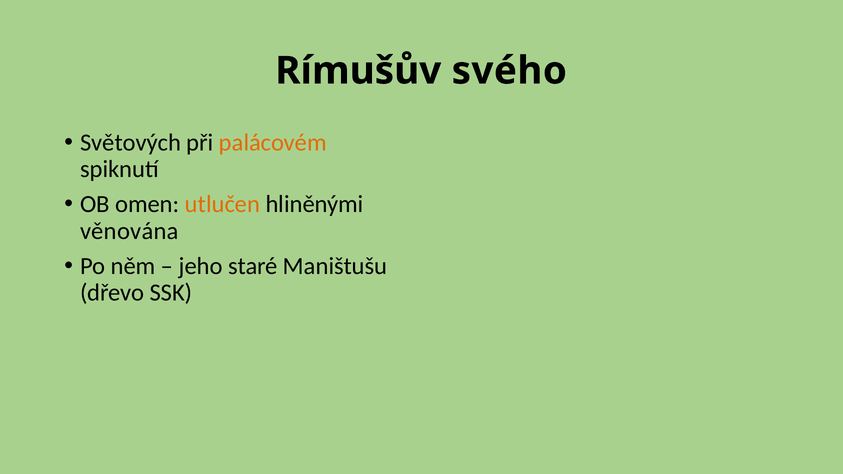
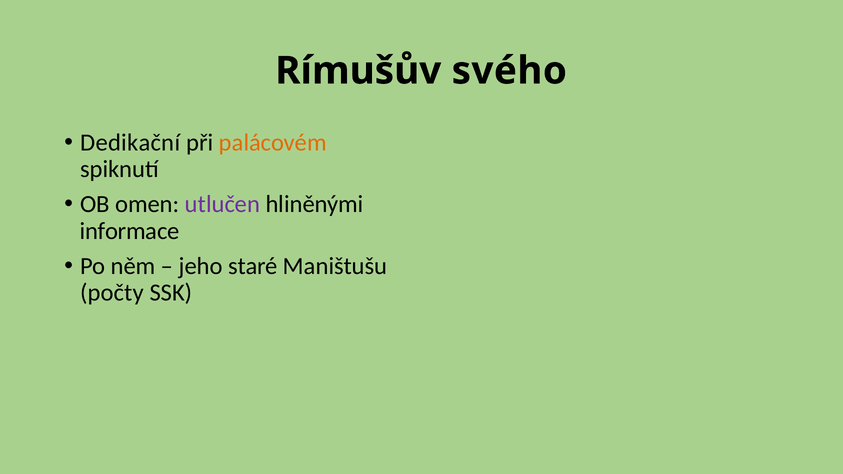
Světových: Světových -> Dedikační (130, 143)
utlučen colour: orange -> purple (223, 204)
věnována: věnována -> informace (130, 231)
dřevo: dřevo -> počty (112, 293)
